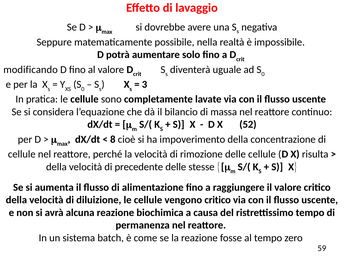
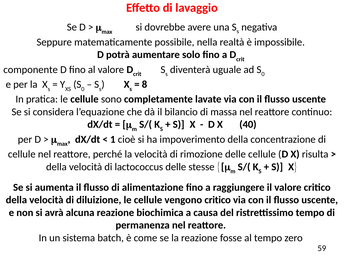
modificando: modificando -> componente (31, 70)
3: 3 -> 8 (144, 84)
52: 52 -> 40 (248, 124)
8: 8 -> 1 (113, 139)
precedente: precedente -> lactococcus (139, 167)
